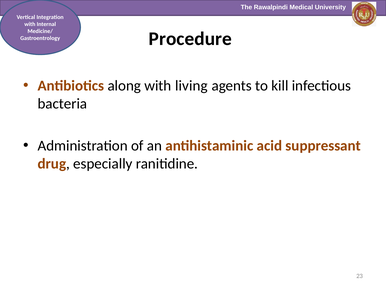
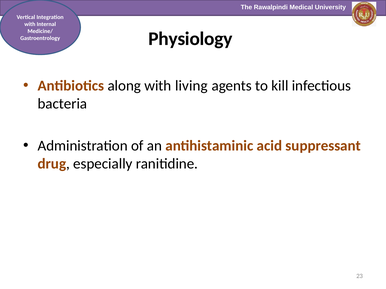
Procedure: Procedure -> Physiology (190, 39)
